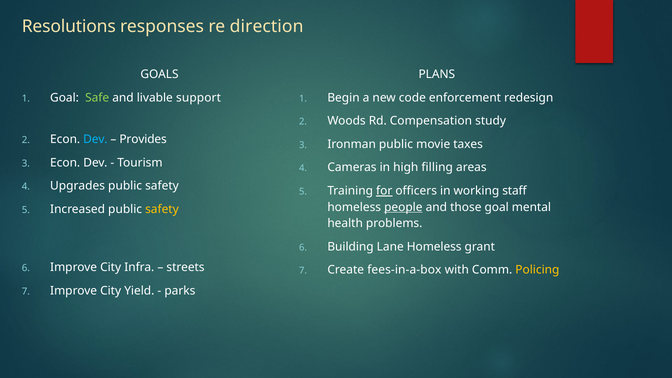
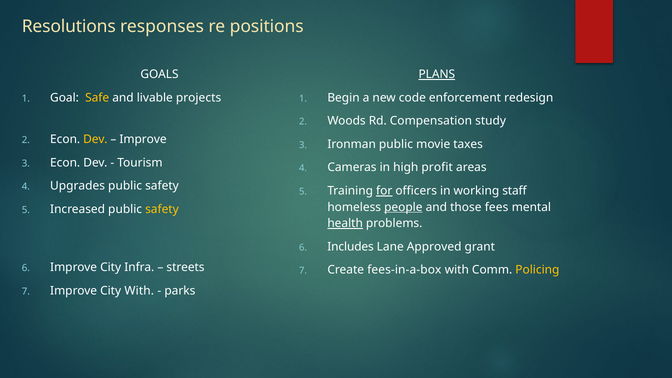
direction: direction -> positions (267, 26)
PLANS underline: none -> present (437, 74)
Safe colour: light green -> yellow (97, 98)
support: support -> projects (199, 98)
Dev colour: light blue -> yellow (95, 139)
Provides: Provides -> Improve (143, 139)
filling: filling -> profit (437, 168)
those goal: goal -> fees (497, 207)
health underline: none -> present (345, 223)
Building: Building -> Includes (351, 247)
Lane Homeless: Homeless -> Approved (434, 247)
City Yield: Yield -> With (139, 291)
